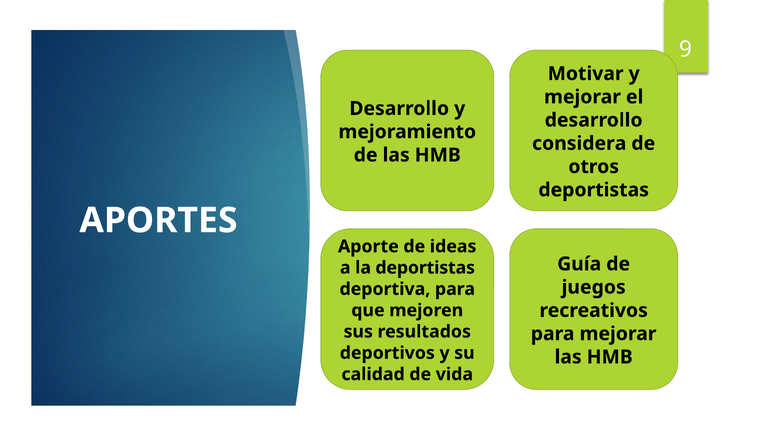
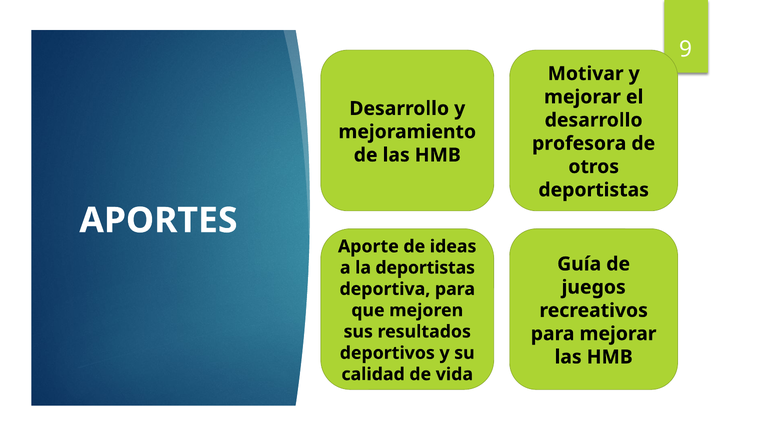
considera: considera -> profesora (579, 144)
